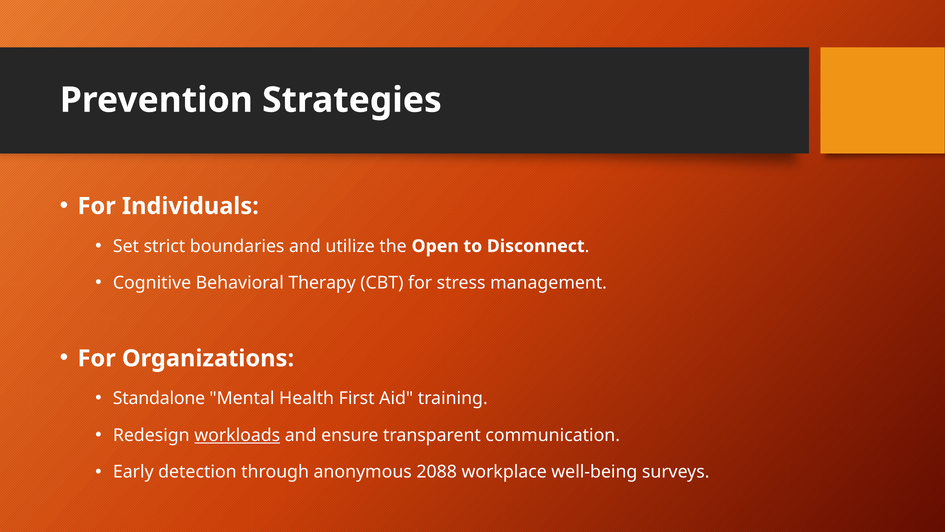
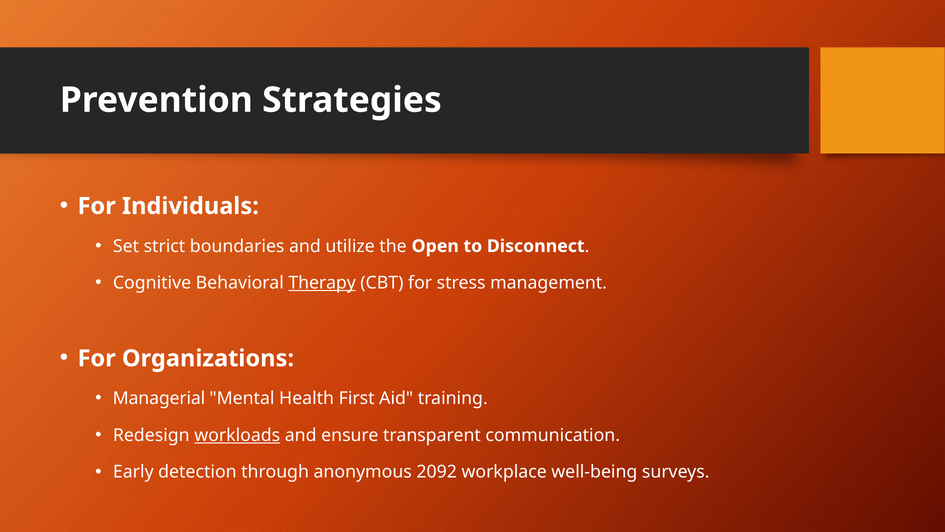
Therapy underline: none -> present (322, 283)
Standalone: Standalone -> Managerial (159, 398)
2088: 2088 -> 2092 (437, 472)
